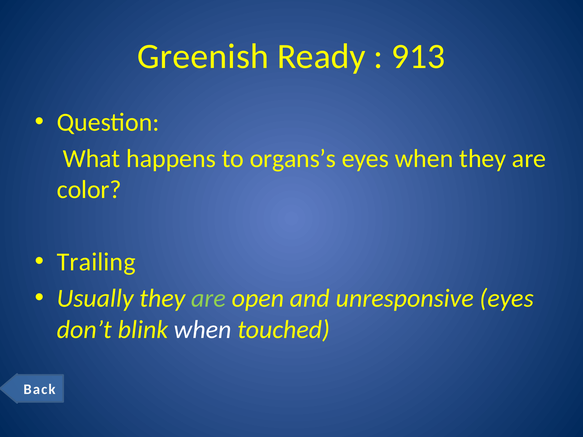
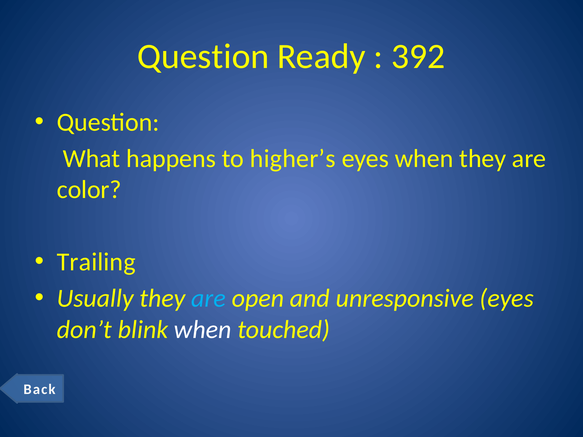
Greenish: Greenish -> Question (203, 56)
913: 913 -> 392 (418, 56)
organs’s: organs’s -> higher’s (293, 159)
are colour: light green -> light blue (209, 299)
